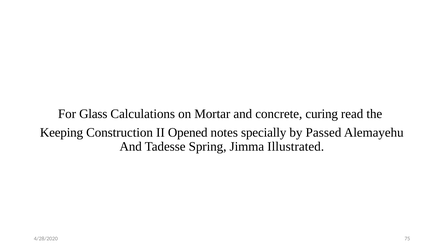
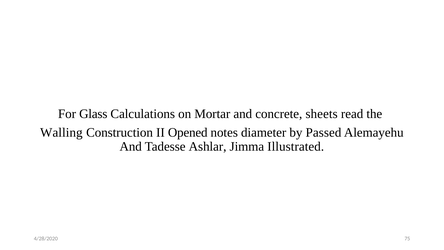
curing: curing -> sheets (322, 114)
Keeping: Keeping -> Walling (61, 132)
specially: specially -> diameter (264, 132)
Spring: Spring -> Ashlar (208, 146)
